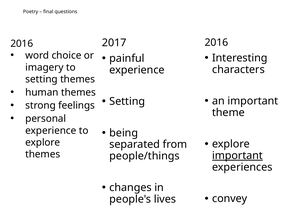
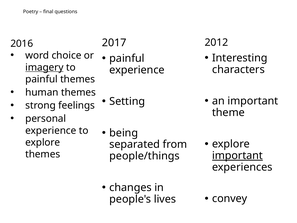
2016: 2016 -> 2012 (216, 42)
imagery underline: none -> present (44, 67)
setting: setting -> painful (42, 79)
